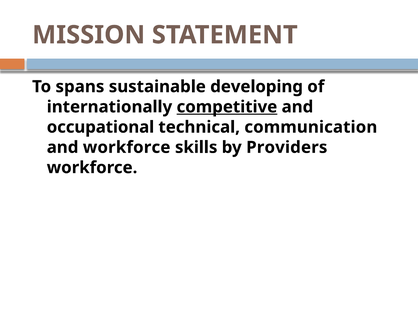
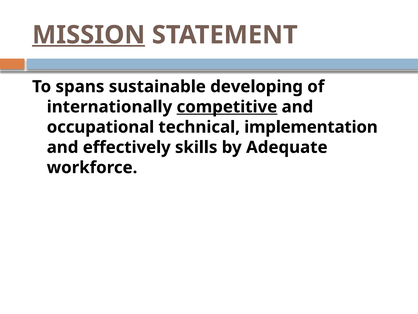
MISSION underline: none -> present (89, 35)
communication: communication -> implementation (311, 127)
and workforce: workforce -> effectively (127, 147)
Providers: Providers -> Adequate (287, 147)
